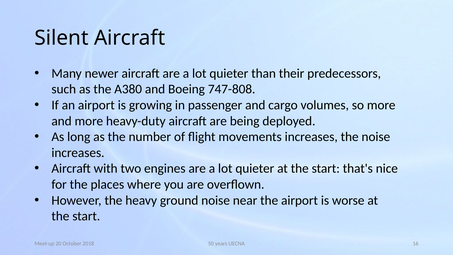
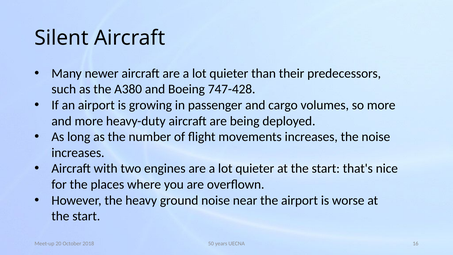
747-808: 747-808 -> 747-428 (232, 89)
